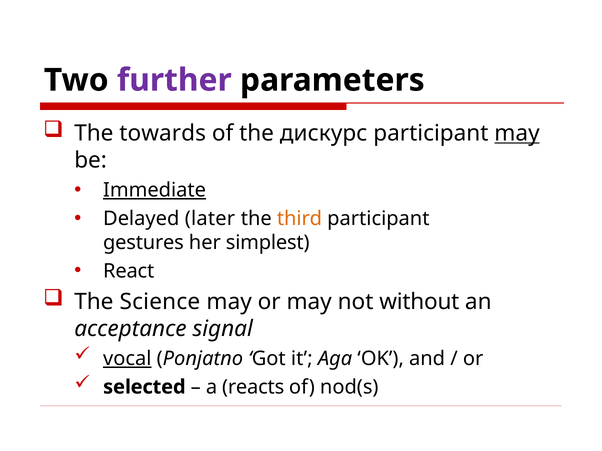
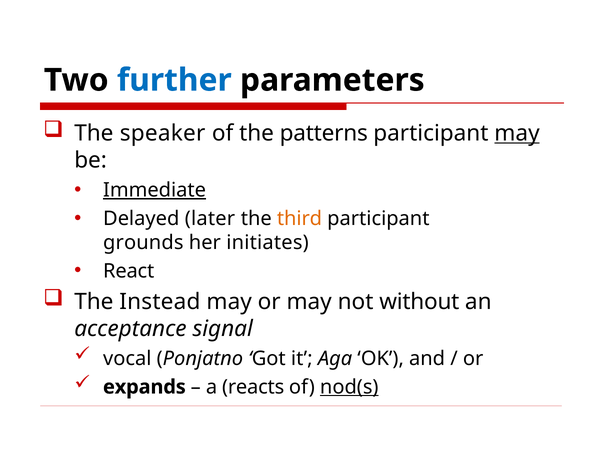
further colour: purple -> blue (174, 80)
towards: towards -> speaker (163, 134)
дискурс: дискурс -> patterns (324, 134)
gestures: gestures -> grounds (143, 243)
simplest: simplest -> initiates (267, 243)
Science: Science -> Instead (160, 302)
vocal underline: present -> none (127, 359)
selected: selected -> expands (144, 387)
nod(s underline: none -> present (349, 387)
